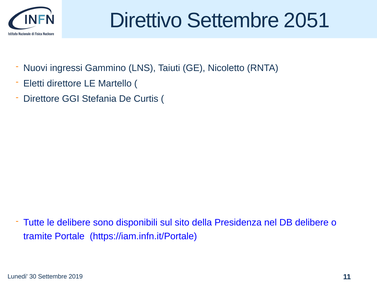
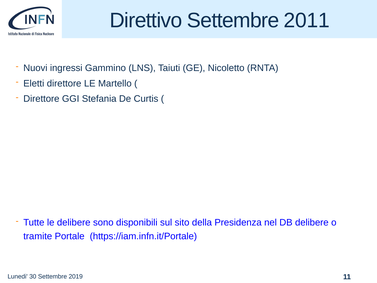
2051: 2051 -> 2011 (307, 21)
